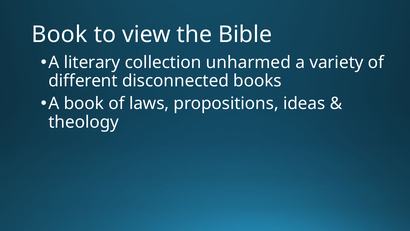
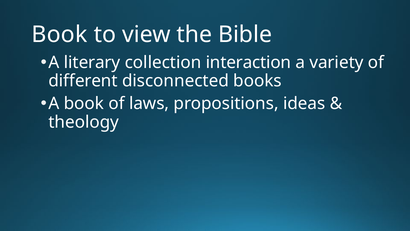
unharmed: unharmed -> interaction (248, 62)
